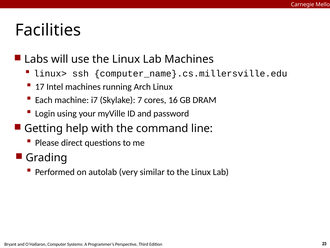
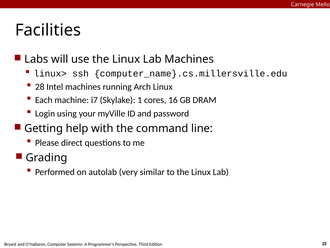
17: 17 -> 28 (40, 87)
7: 7 -> 1 (140, 100)
